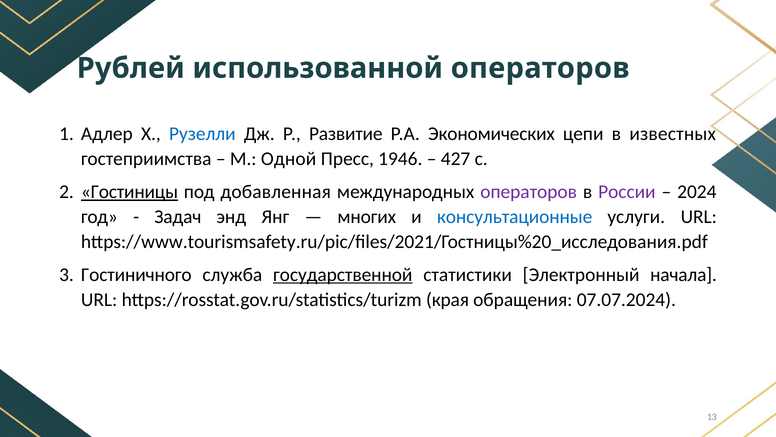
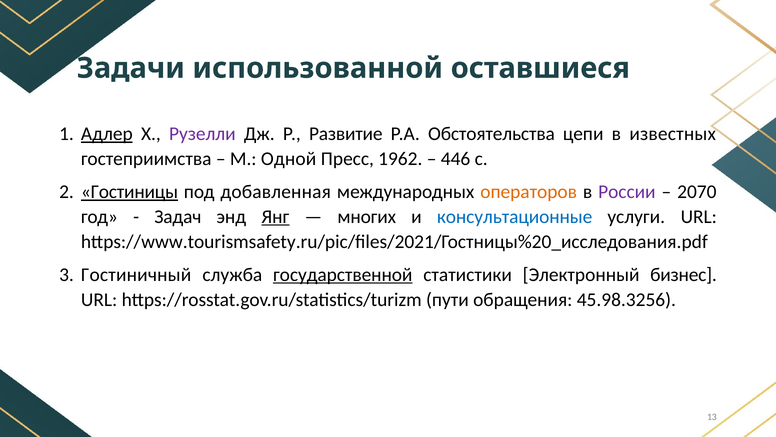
Рублей: Рублей -> Задачи (131, 68)
использованной операторов: операторов -> оставшиеся (540, 68)
Адлер underline: none -> present (107, 134)
Рузелли colour: blue -> purple (202, 134)
Экономических: Экономических -> Обстоятельства (491, 134)
1946: 1946 -> 1962 (400, 159)
427: 427 -> 446 (456, 159)
операторов colour: purple -> orange (529, 192)
2024: 2024 -> 2070 (697, 192)
Янг underline: none -> present (275, 217)
Гостиничного: Гостиничного -> Гостиничный (136, 274)
начала: начала -> бизнес (684, 274)
края: края -> пути (447, 299)
07.07.2024: 07.07.2024 -> 45.98.3256 (626, 299)
